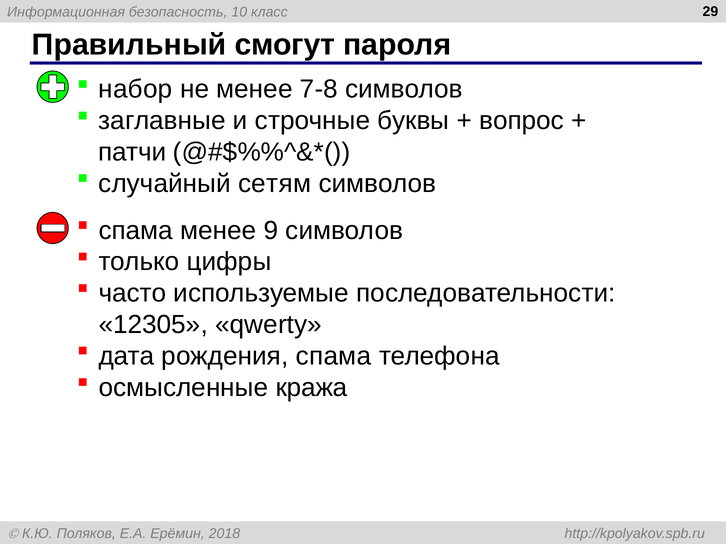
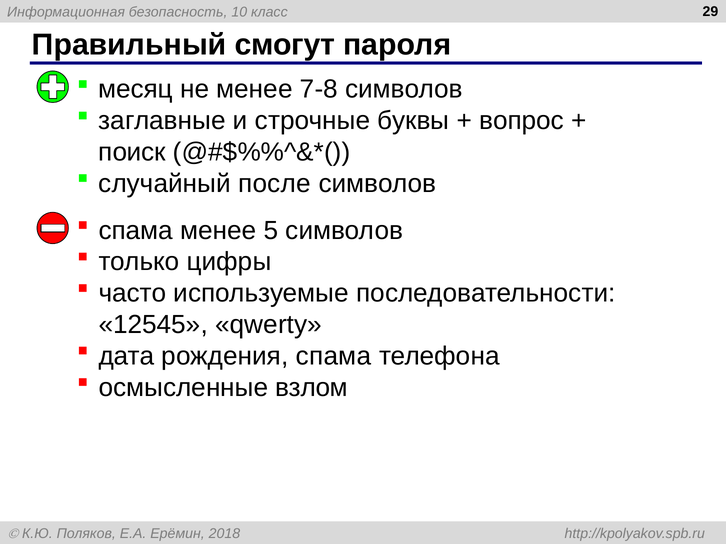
набор: набор -> месяц (136, 89)
патчи: патчи -> поиск (132, 152)
сетям: сетям -> после (275, 184)
9: 9 -> 5 (271, 231)
12305: 12305 -> 12545 (153, 325)
кража: кража -> взлом (312, 388)
